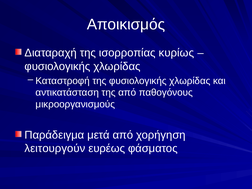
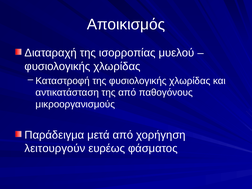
κυρίως: κυρίως -> μυελού (176, 53)
